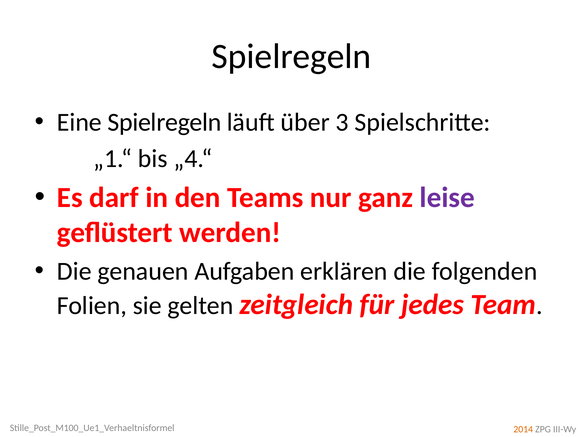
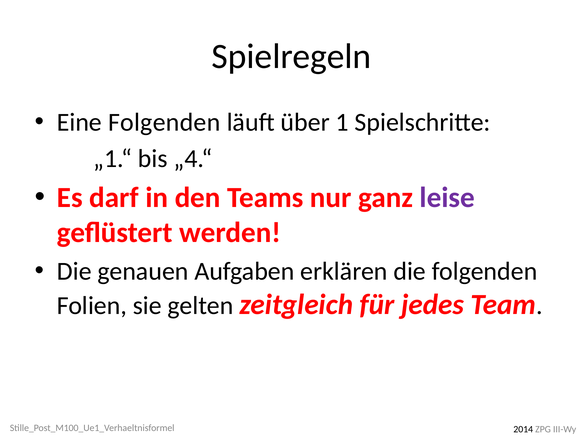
Eine Spielregeln: Spielregeln -> Folgenden (164, 122)
3: 3 -> 1 (342, 122)
2014 colour: orange -> black (523, 430)
